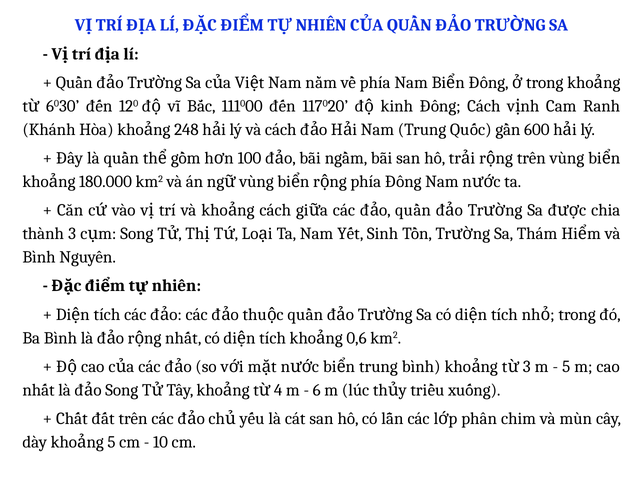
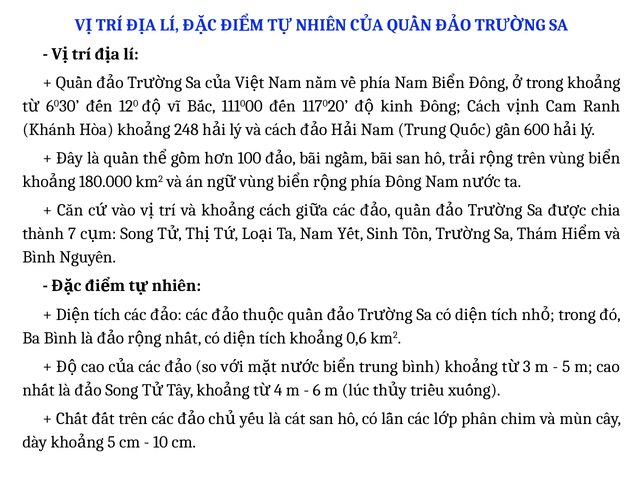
thành 3: 3 -> 7 (72, 234)
